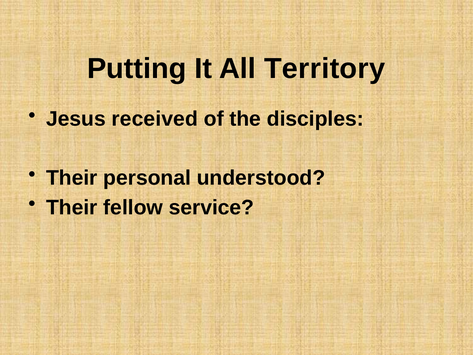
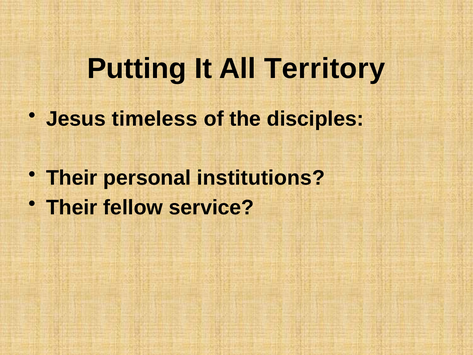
received: received -> timeless (155, 119)
understood: understood -> institutions (261, 178)
